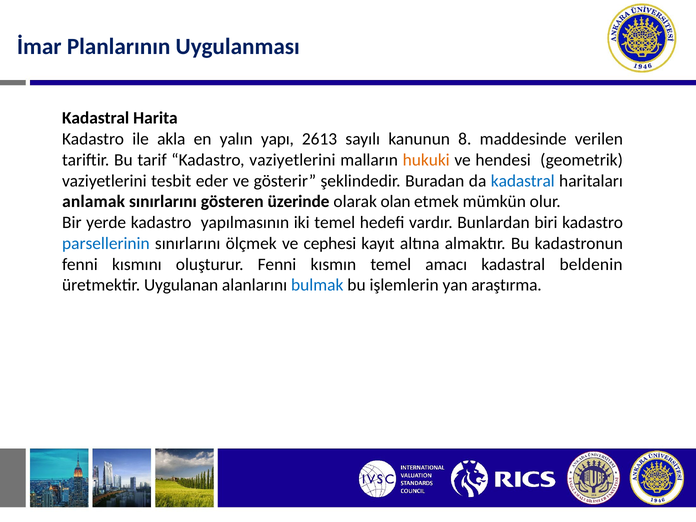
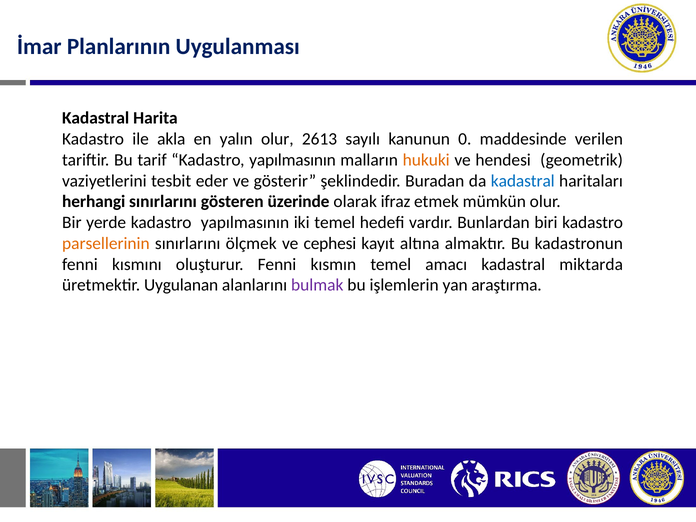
yalın yapı: yapı -> olur (277, 139)
8: 8 -> 0 (465, 139)
tarif Kadastro vaziyetlerini: vaziyetlerini -> yapılmasının (293, 160)
anlamak: anlamak -> herhangi (94, 202)
olan: olan -> ifraz (396, 202)
parsellerinin colour: blue -> orange (106, 243)
beldenin: beldenin -> miktarda (591, 264)
bulmak colour: blue -> purple (317, 285)
